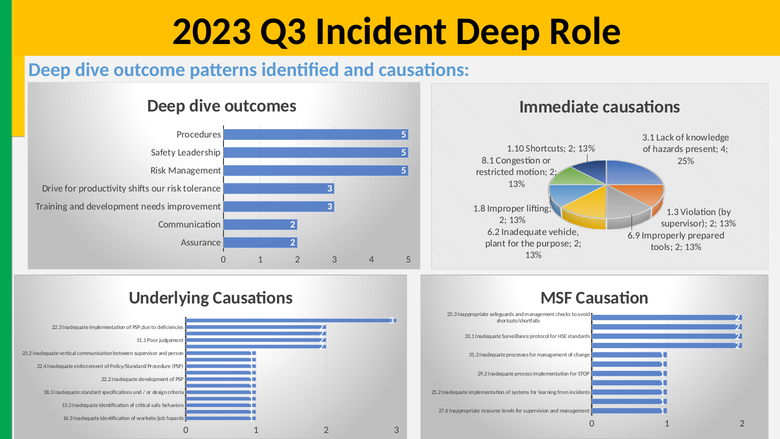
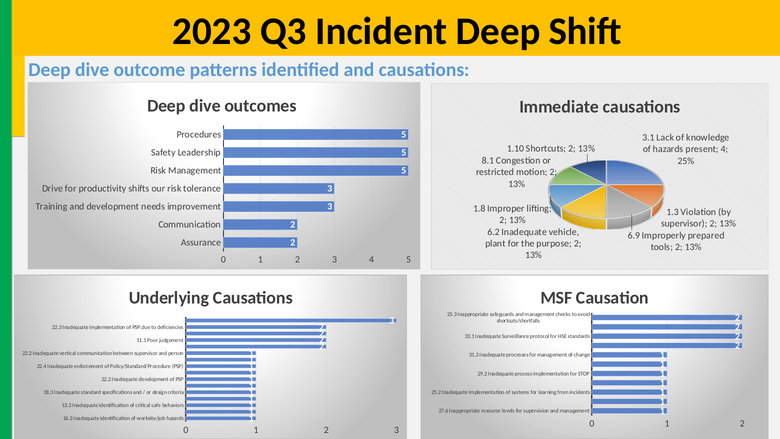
Role: Role -> Shift (585, 32)
